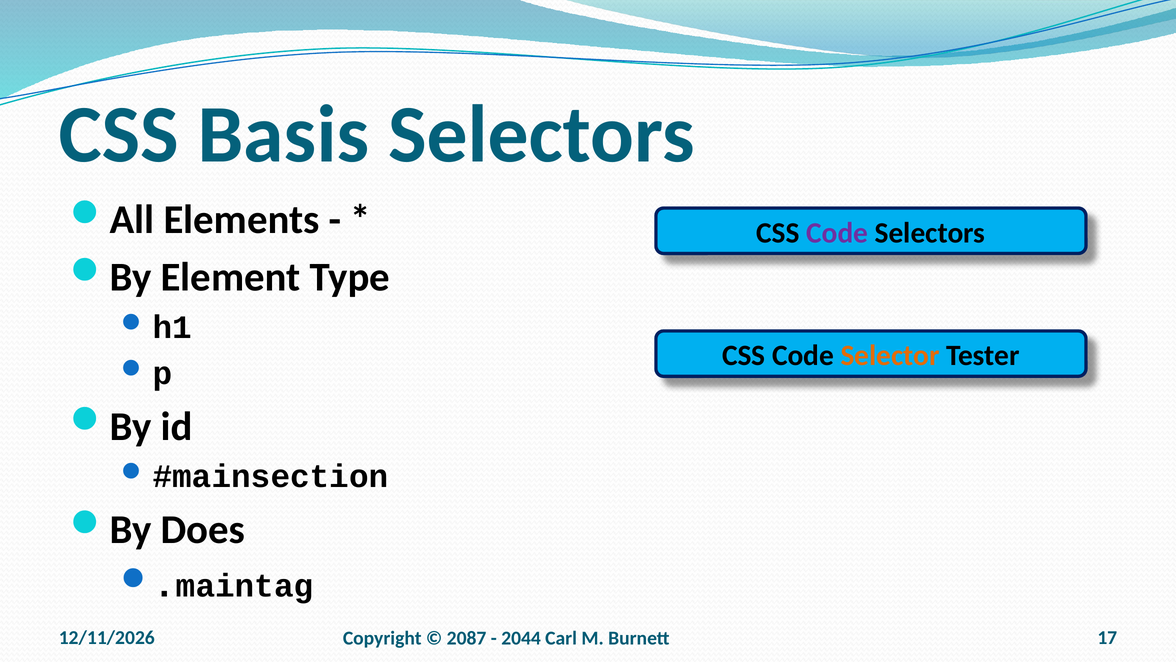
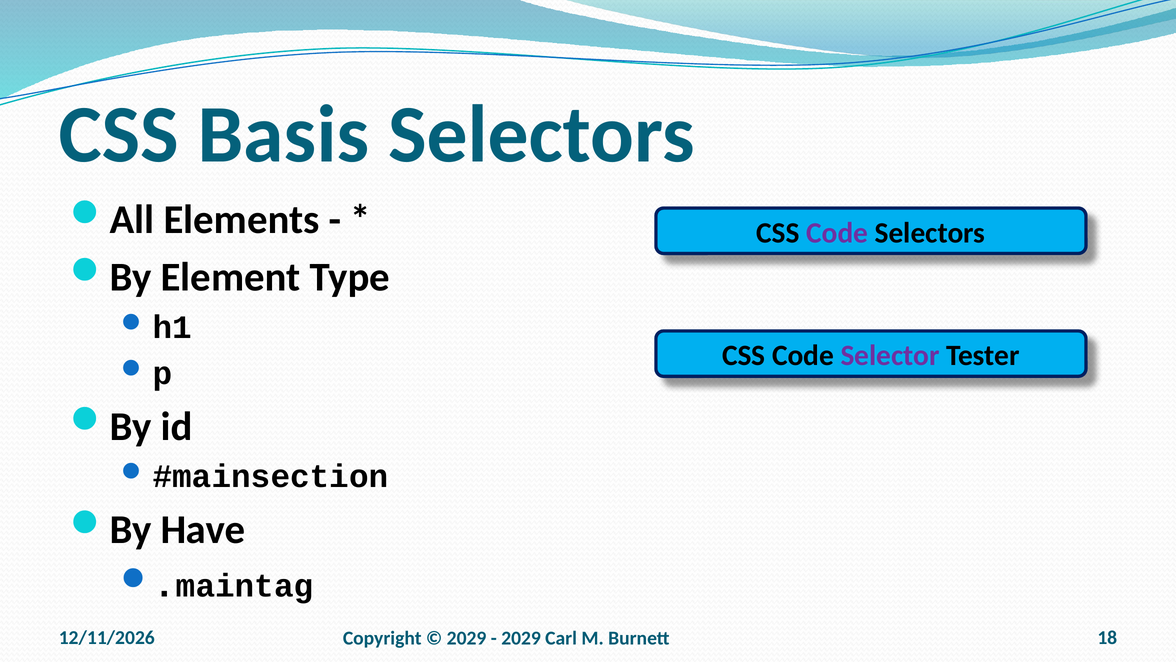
Selector colour: orange -> purple (890, 355)
Does: Does -> Have (203, 529)
2087: 2087 -> 2029 (467, 638)
2044: 2044 -> 2029 (521, 638)
17: 17 -> 18 (1107, 638)
